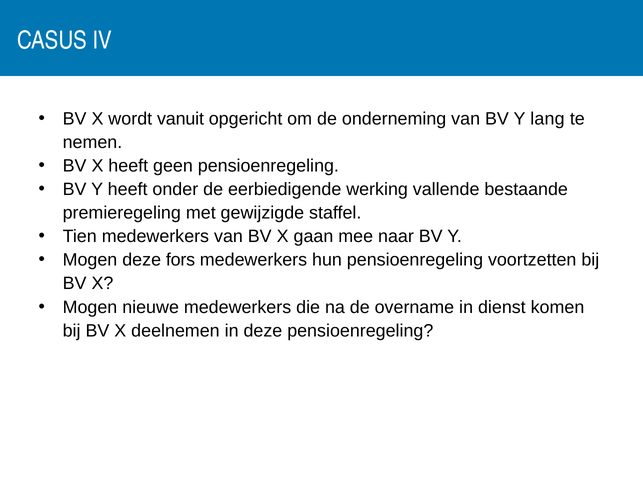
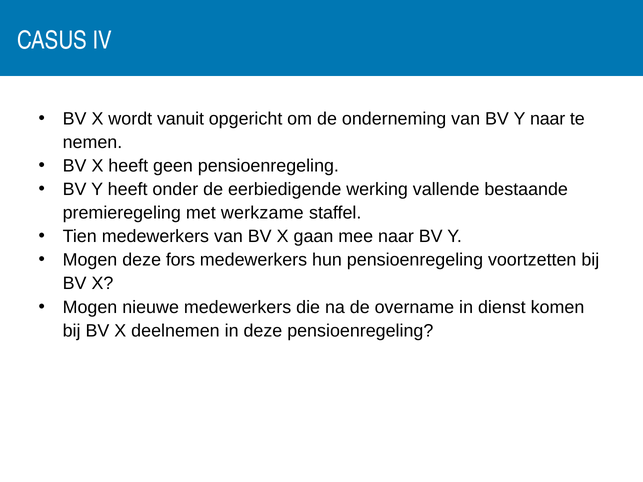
Y lang: lang -> naar (548, 119)
gewijzigde: gewijzigde -> werkzame (262, 213)
